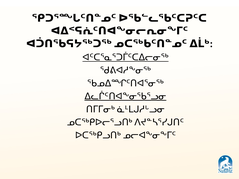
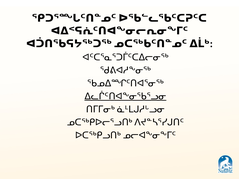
ᐊᑦᑕᕐᓇᕐᑐᒦᑦᑕᐃᓕᓂᖅ underline: present -> none (125, 58)
